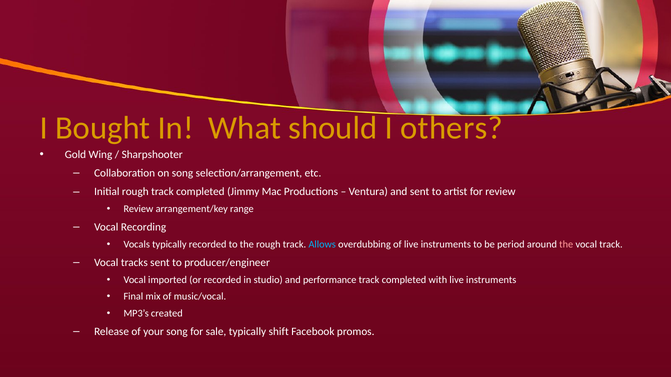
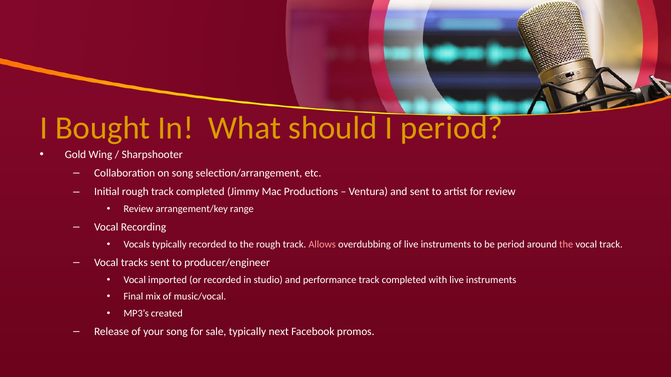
I others: others -> period (452, 128)
Allows colour: light blue -> pink (322, 245)
shift: shift -> next (279, 332)
